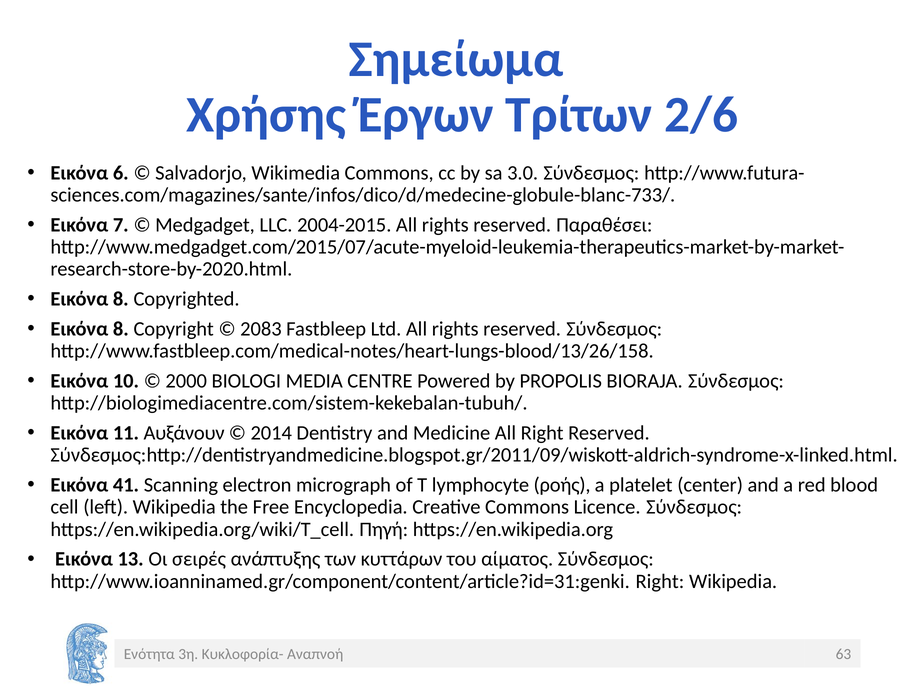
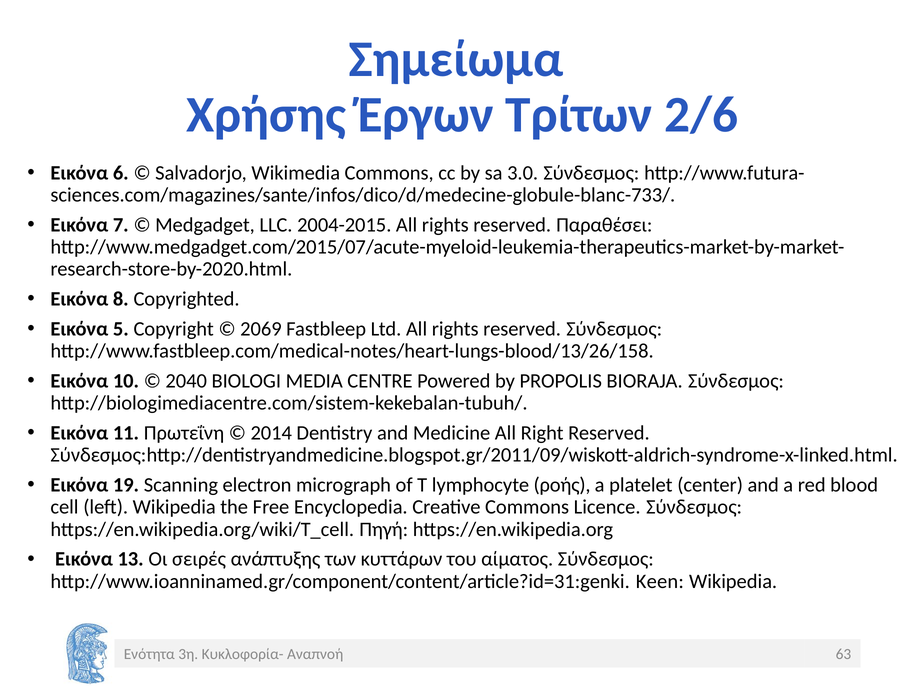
8: 8 -> 5 (121, 329)
2083: 2083 -> 2069 (261, 329)
2000: 2000 -> 2040 (186, 381)
Αυξάνουν: Αυξάνουν -> Πρωτεΐνη (184, 433)
41: 41 -> 19 (126, 485)
http://www.ioanninamed.gr/component/content/article?id=31:genki Right: Right -> Keen (660, 581)
